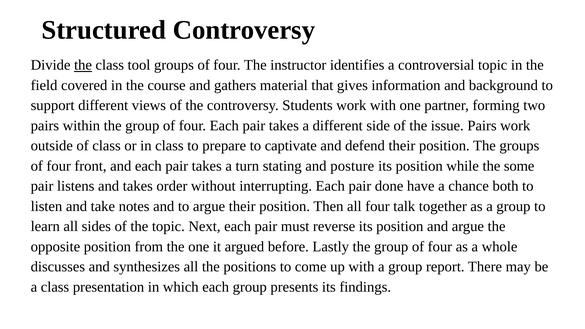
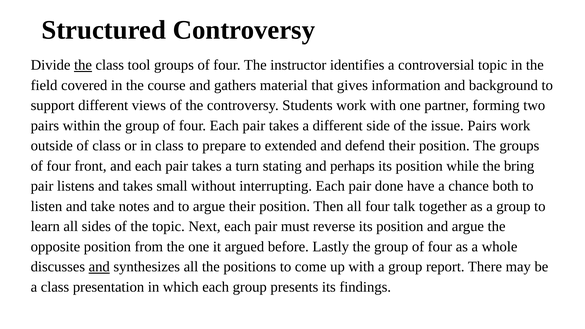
captivate: captivate -> extended (291, 146)
posture: posture -> perhaps (352, 166)
some: some -> bring (519, 166)
order: order -> small (172, 186)
and underline: none -> present (99, 267)
